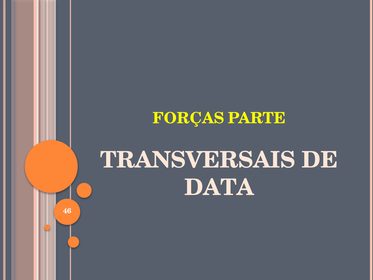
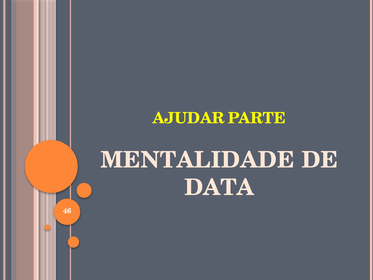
FORÇAS: FORÇAS -> AJUDAR (189, 118)
TRANSVERSAIS: TRANSVERSAIS -> MENTALIDADE (197, 160)
